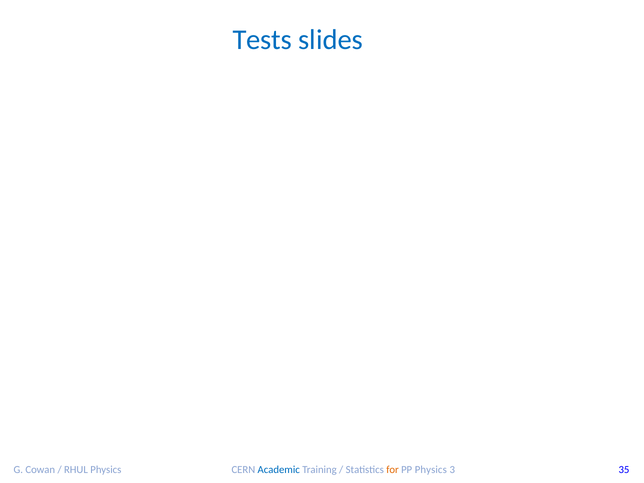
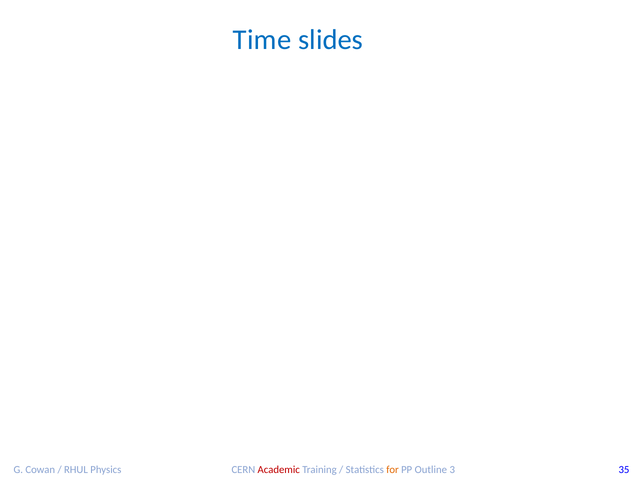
Tests: Tests -> Time (262, 40)
Academic colour: blue -> red (279, 470)
PP Physics: Physics -> Outline (431, 470)
